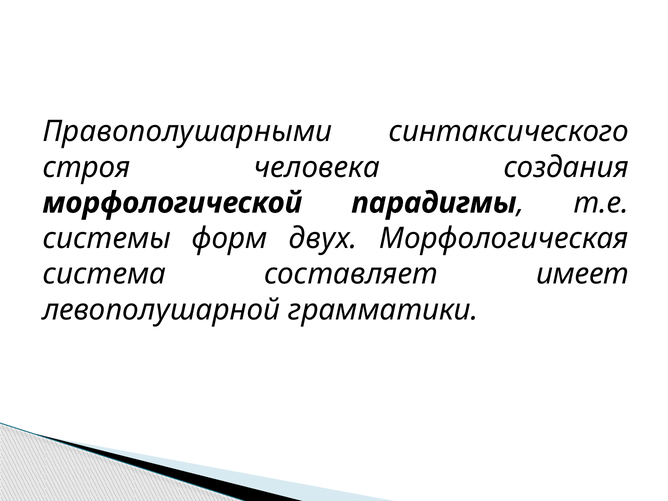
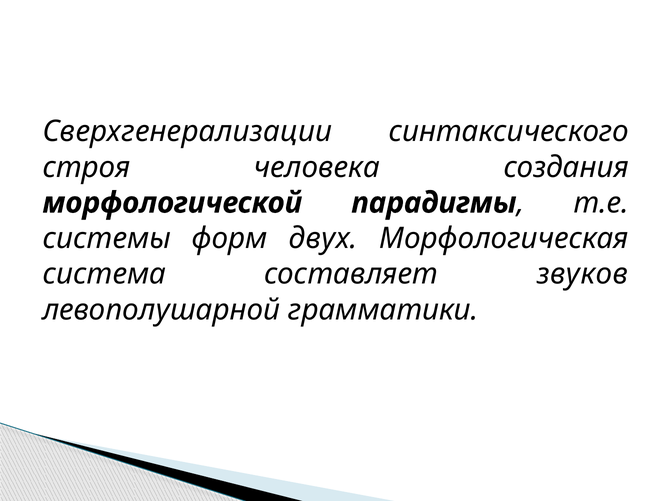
Правополушарными: Правополушарными -> Сверхгенерализации (187, 132)
имеет: имеет -> звуков (582, 274)
